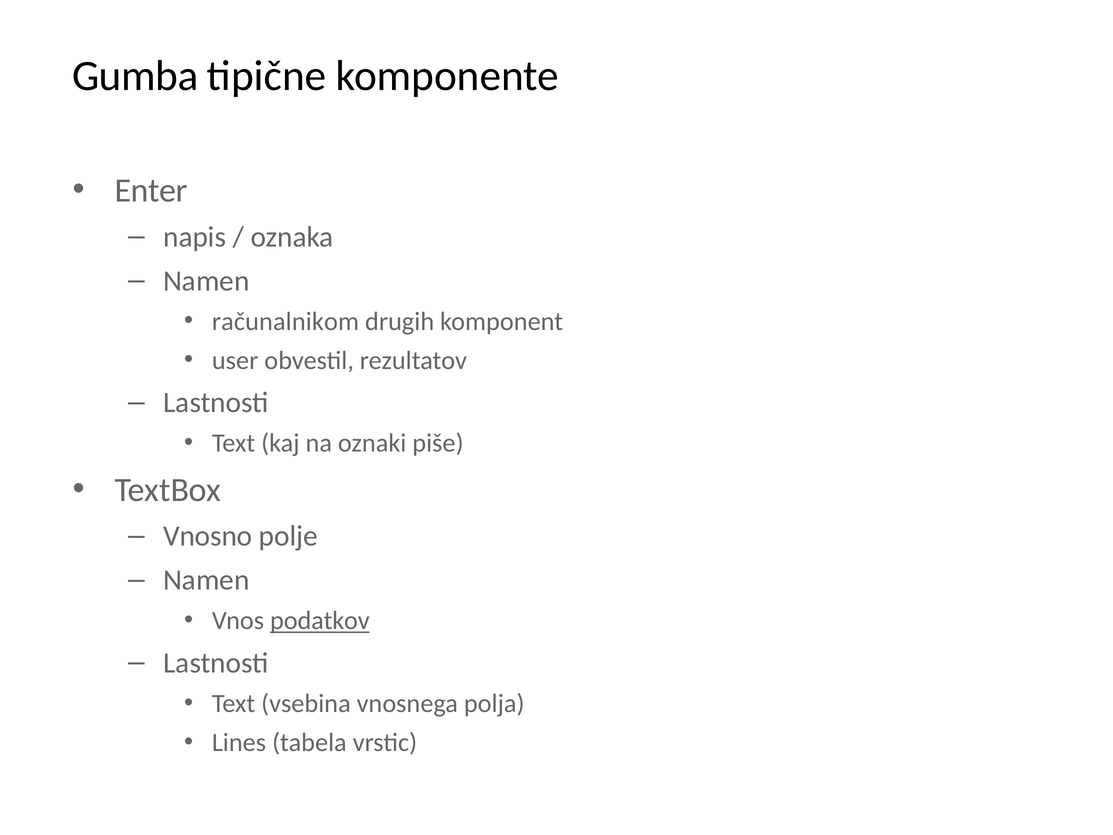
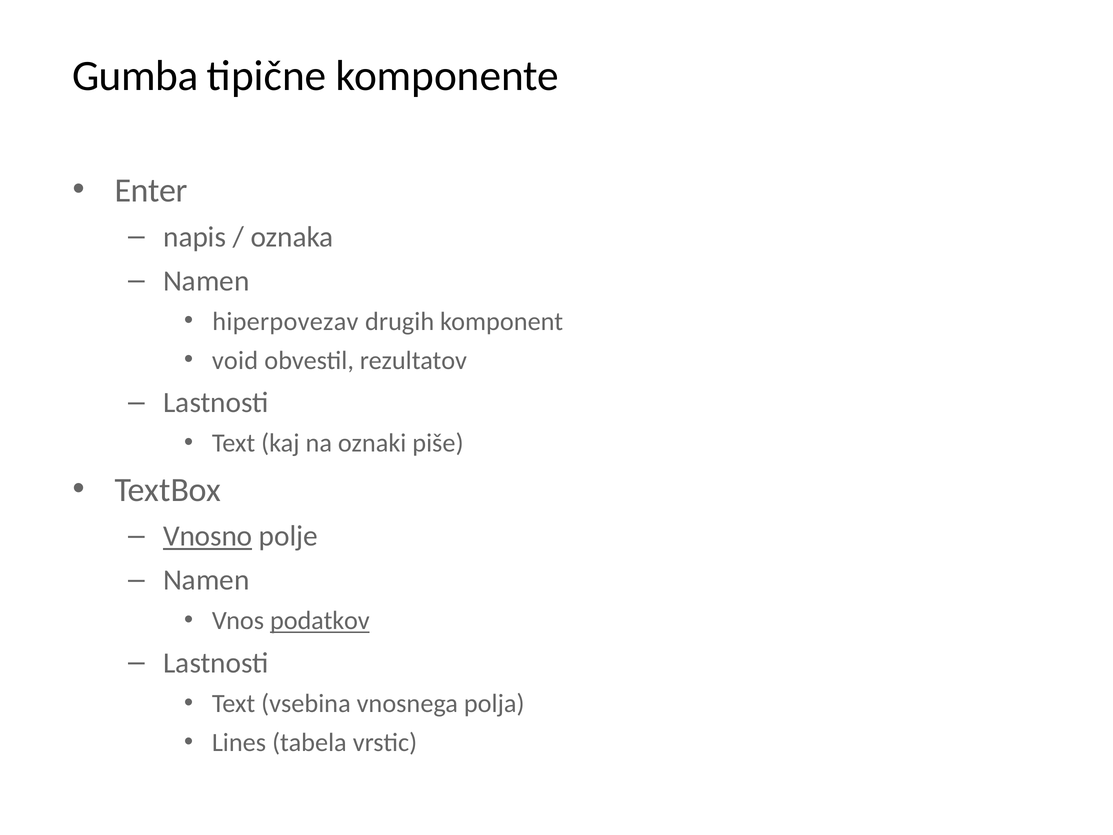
računalnikom: računalnikom -> hiperpovezav (285, 321)
user: user -> void (235, 360)
Vnosno underline: none -> present (208, 536)
